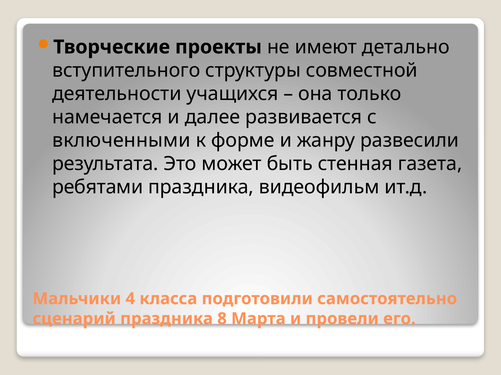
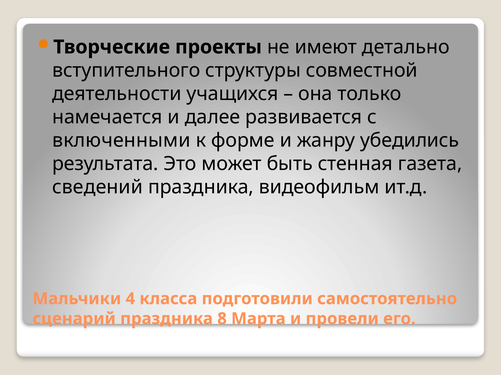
развесили: развесили -> убедились (410, 141)
ребятами: ребятами -> сведений (98, 187)
